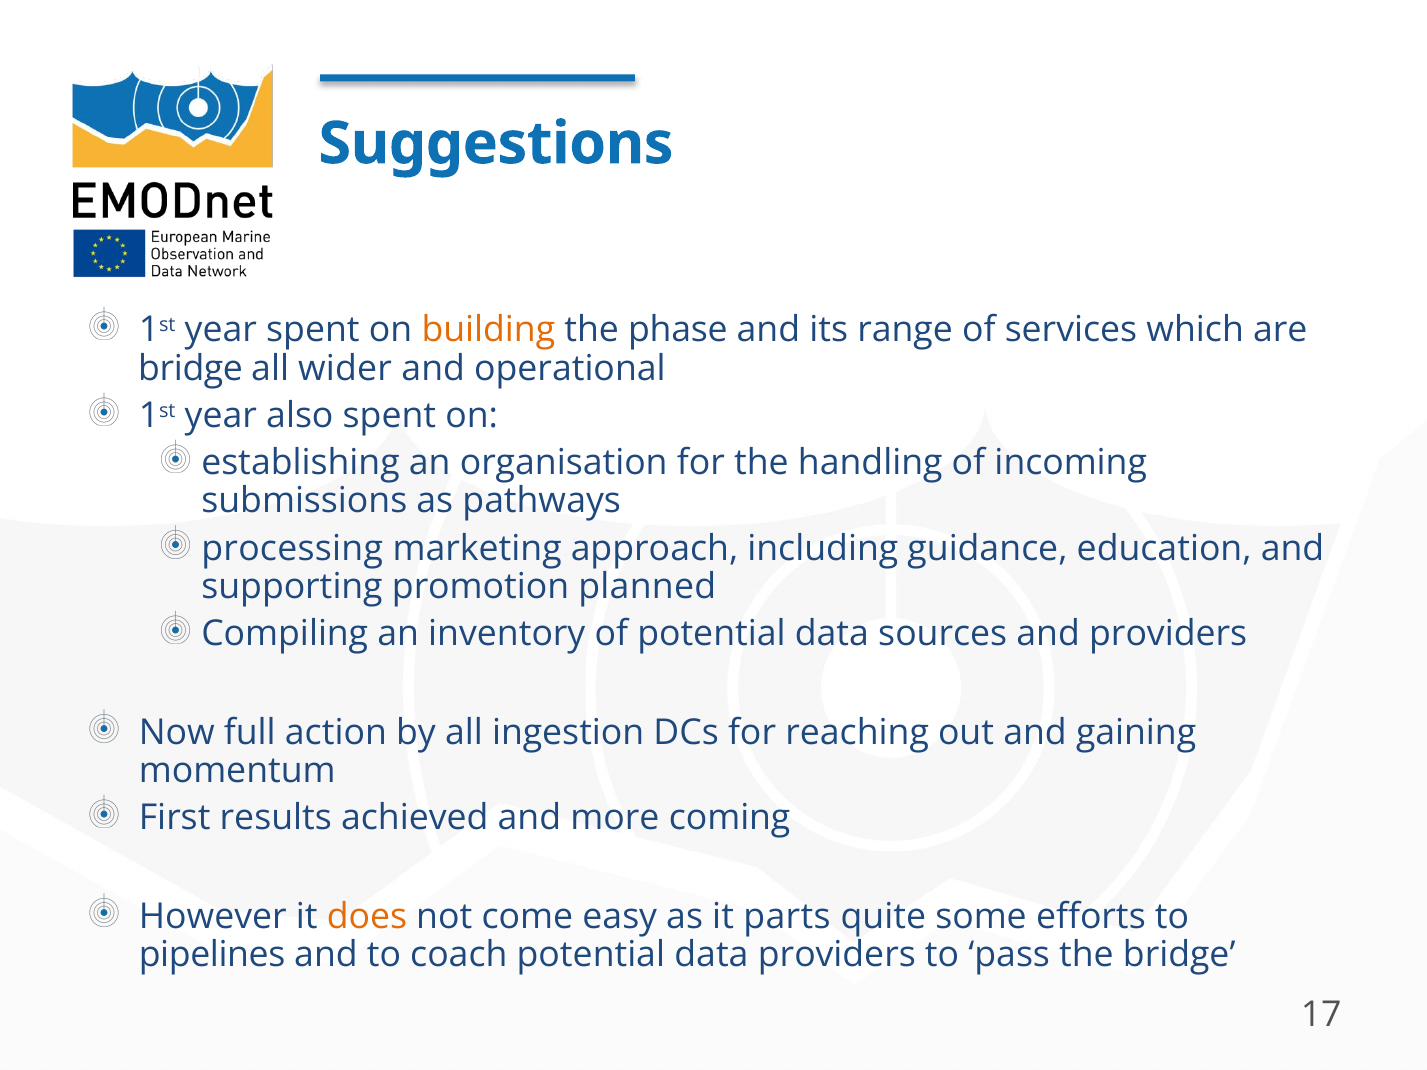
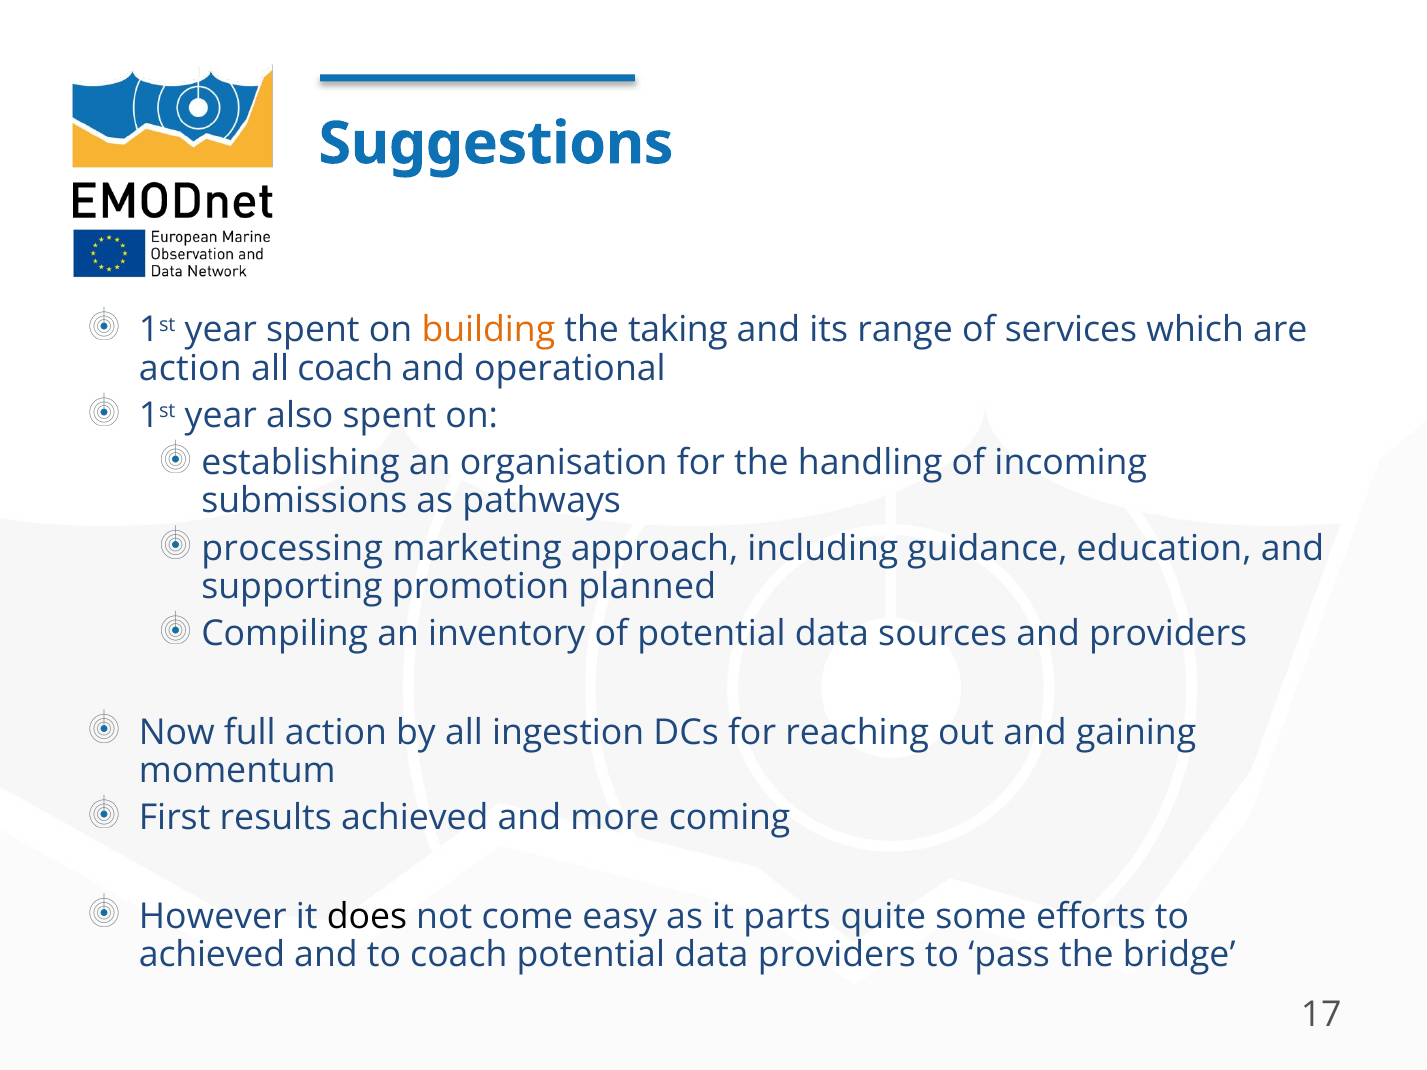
phase: phase -> taking (678, 330)
bridge: bridge -> action (190, 369)
all wider: wider -> coach (345, 369)
does colour: orange -> black (367, 917)
pipelines: pipelines -> achieved (212, 955)
